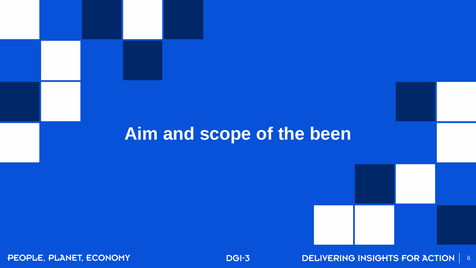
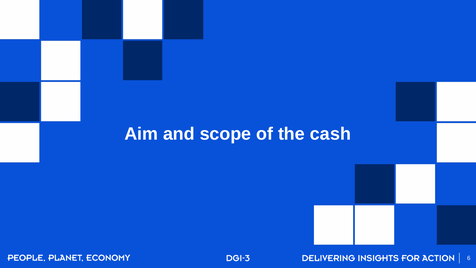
been: been -> cash (330, 134)
